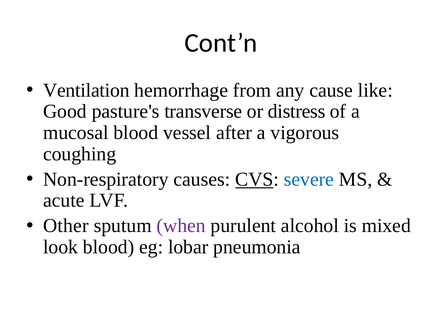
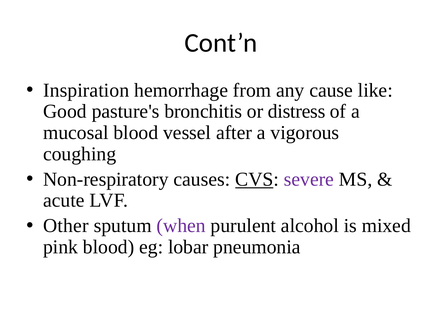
Ventilation: Ventilation -> Inspiration (86, 90)
transverse: transverse -> bronchitis (203, 111)
severe colour: blue -> purple (309, 179)
look: look -> pink (61, 247)
